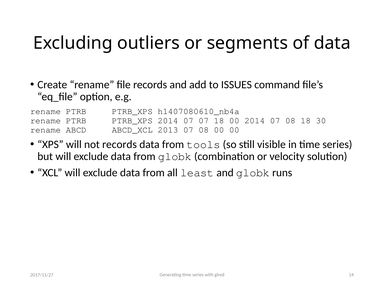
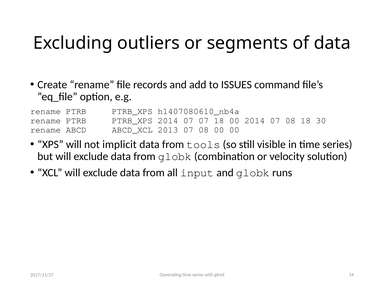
not records: records -> implicit (119, 144)
least: least -> input (197, 173)
